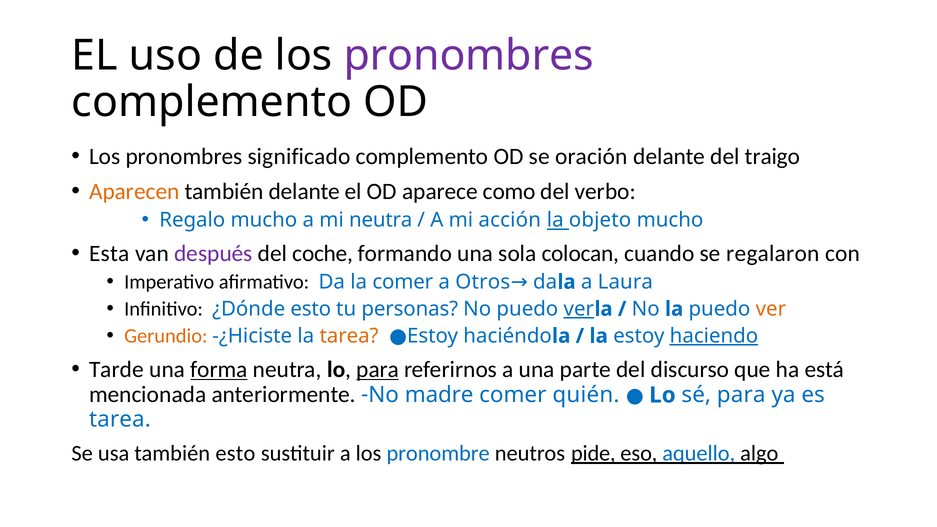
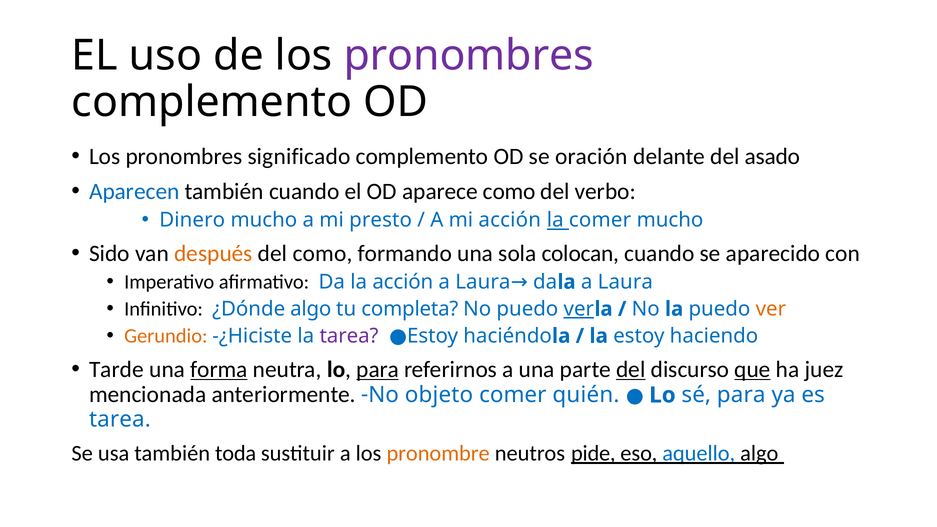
traigo: traigo -> asado (773, 156)
Aparecen colour: orange -> blue (134, 191)
también delante: delante -> cuando (304, 191)
Regalo: Regalo -> Dinero (192, 220)
mi neutra: neutra -> presto (381, 220)
la objeto: objeto -> comer (600, 220)
Esta: Esta -> Sido (109, 253)
después colour: purple -> orange (213, 253)
del coche: coche -> como (323, 253)
regalaron: regalaron -> aparecido (773, 253)
la comer: comer -> acción (403, 282)
Otros: Otros -> Laura (483, 282)
¿Dónde esto: esto -> algo (311, 309)
personas: personas -> completa (410, 309)
tarea colour: orange -> purple (349, 336)
haciendo underline: present -> none (714, 336)
del underline: none -> present (631, 370)
que underline: none -> present (752, 370)
está: está -> juez (824, 370)
madre: madre -> objeto (439, 395)
también esto: esto -> toda (236, 454)
pronombre colour: blue -> orange (438, 454)
